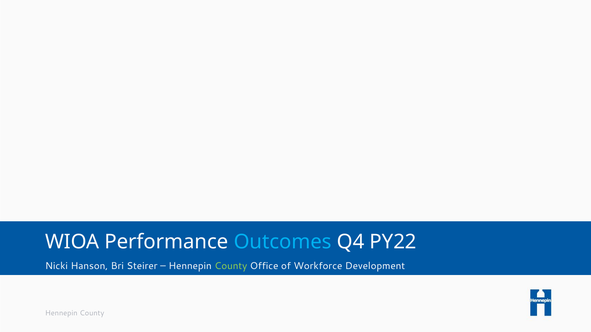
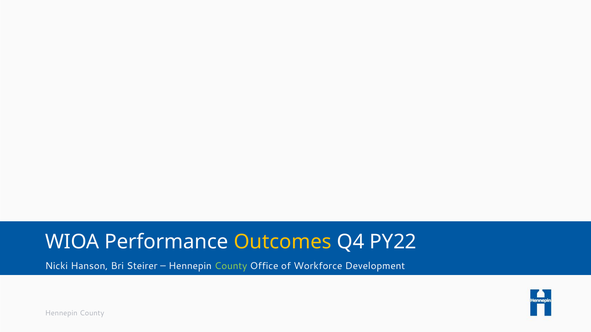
Outcomes colour: light blue -> yellow (283, 242)
